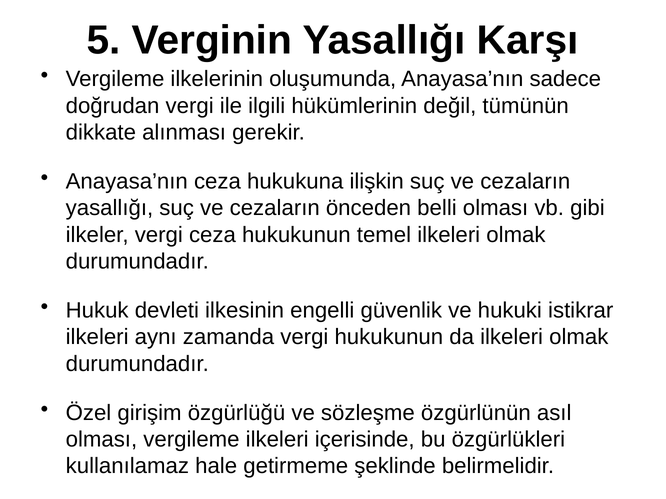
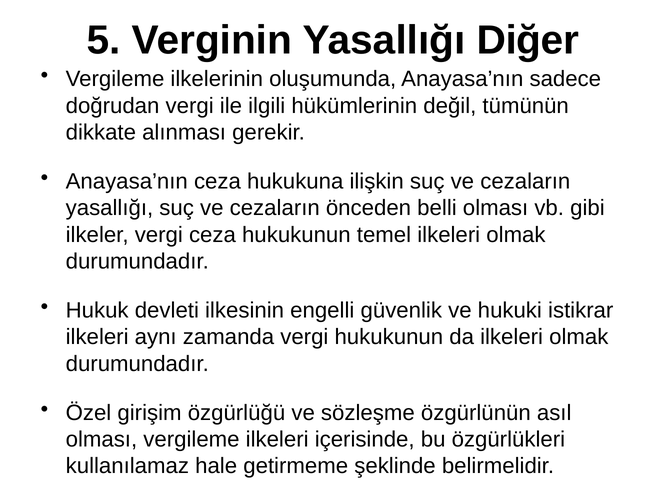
Karşı: Karşı -> Diğer (528, 40)
